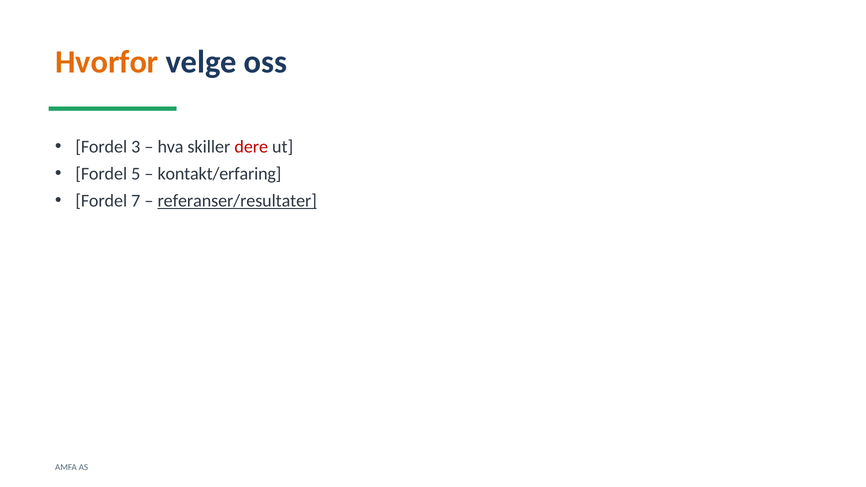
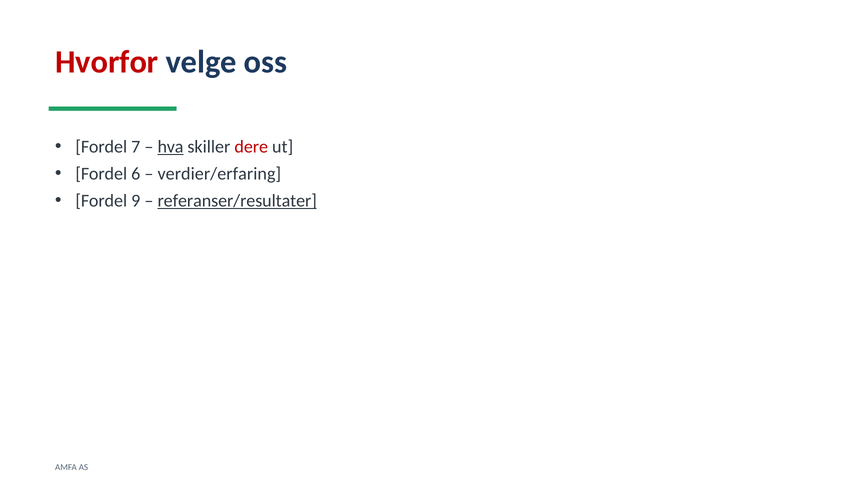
Hvorfor colour: orange -> red (107, 62)
3: 3 -> 7 (136, 147)
hva underline: none -> present (170, 147)
5: 5 -> 6 (136, 174)
kontakt/erfaring: kontakt/erfaring -> verdier/erfaring (219, 174)
7: 7 -> 9 (136, 201)
